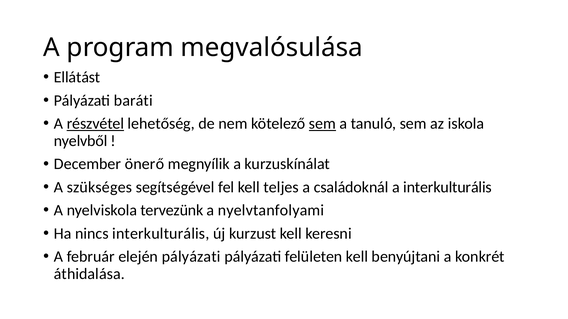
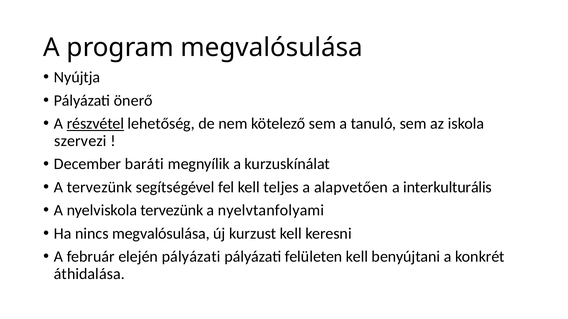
Ellátást: Ellátást -> Nyújtja (77, 77)
baráti: baráti -> önerő (133, 101)
sem underline: present -> none (322, 124)
nyelvből: nyelvből -> szervezi (80, 141)
önerő: önerő -> baráti (144, 164)
A szükséges: szükséges -> tervezünk (99, 187)
családoknál: családoknál -> alapvetően (351, 187)
nincs interkulturális: interkulturális -> megvalósulása (161, 234)
